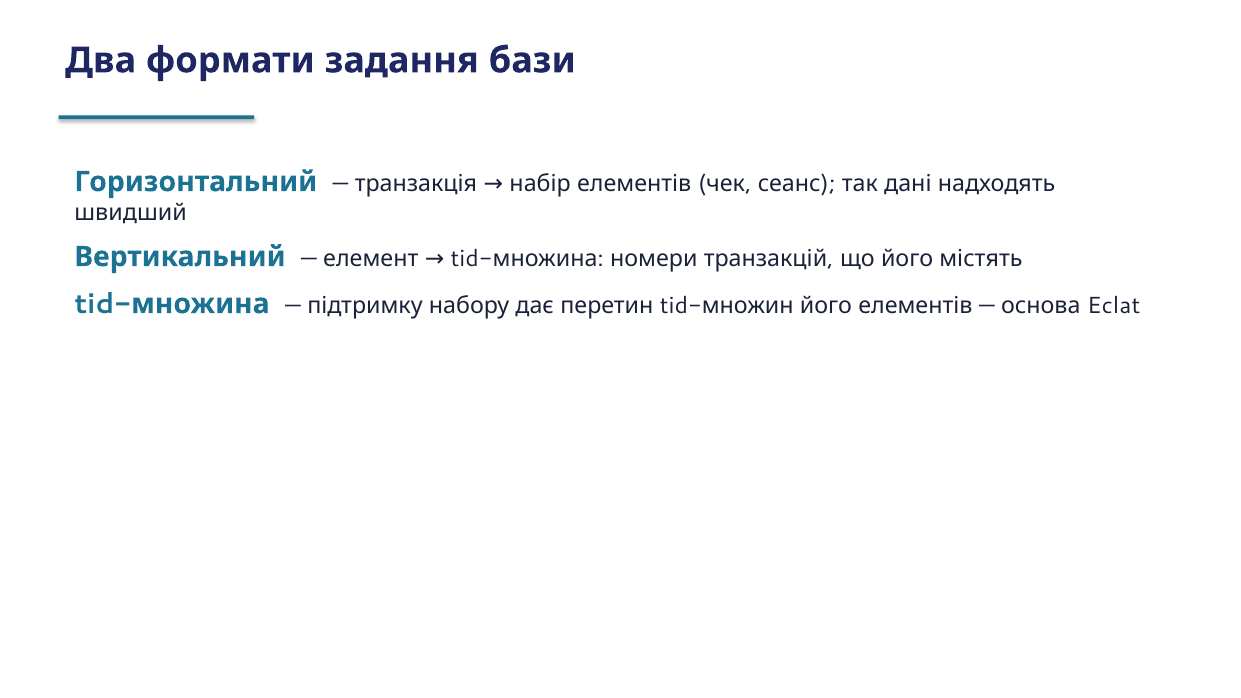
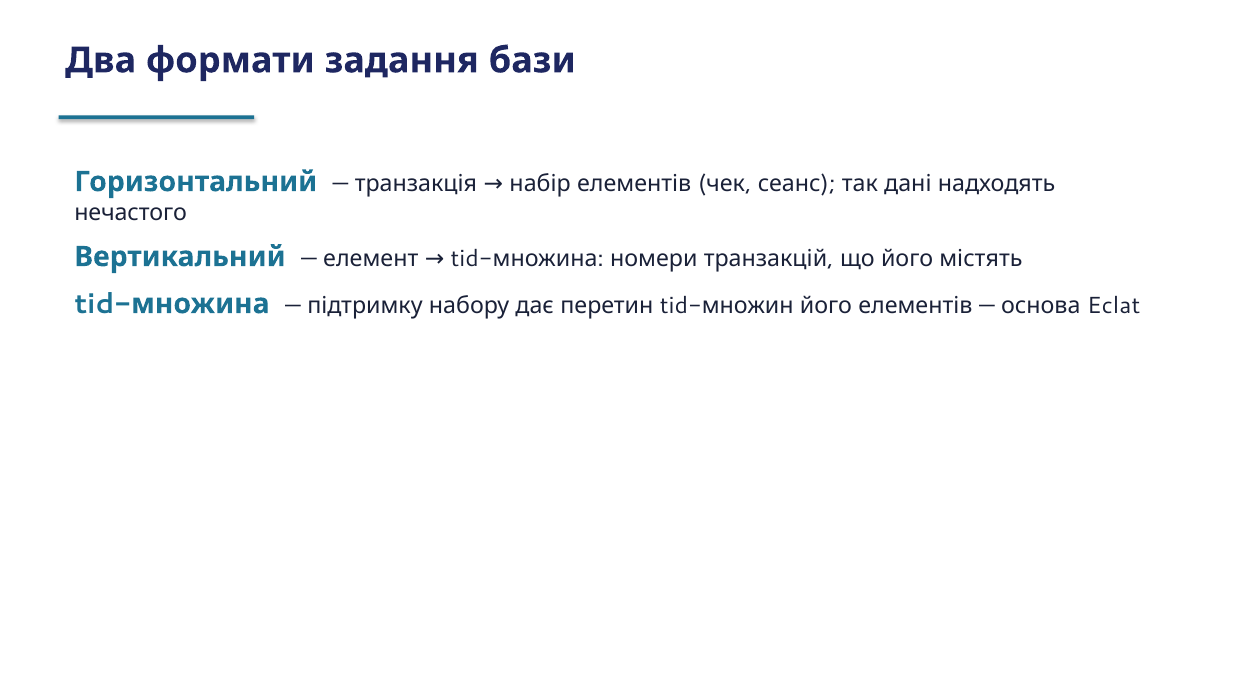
швидший: швидший -> нечастого (131, 213)
